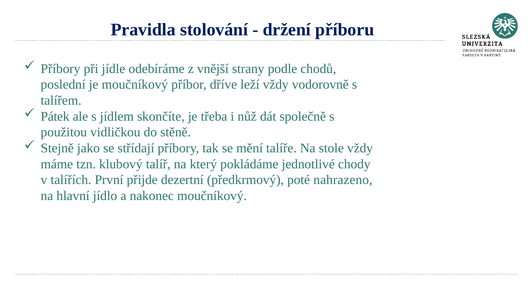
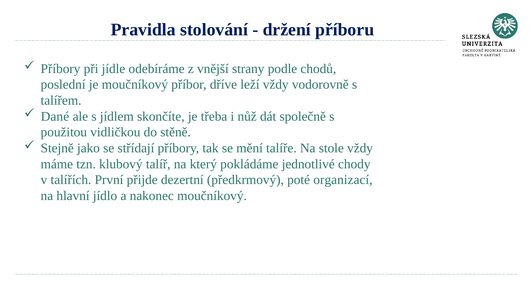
Pátek: Pátek -> Dané (55, 117)
nahrazeno: nahrazeno -> organizací (343, 180)
